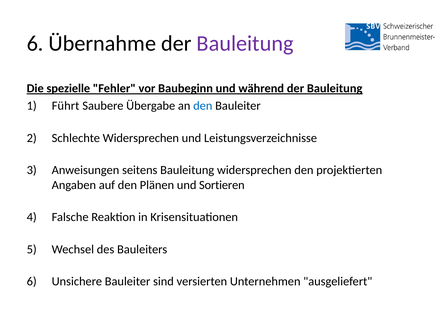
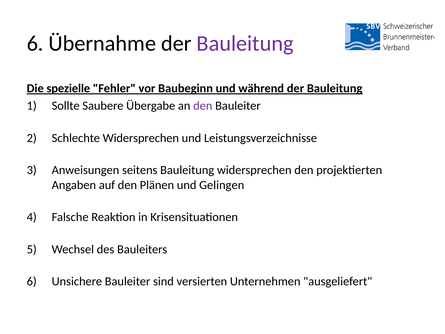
Führt: Führt -> Sollte (66, 106)
den colour: blue -> purple (203, 106)
Sortieren: Sortieren -> Gelingen (222, 185)
